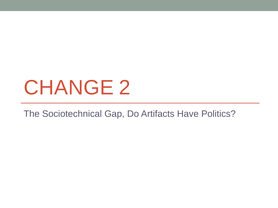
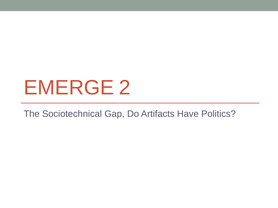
CHANGE: CHANGE -> EMERGE (69, 88)
